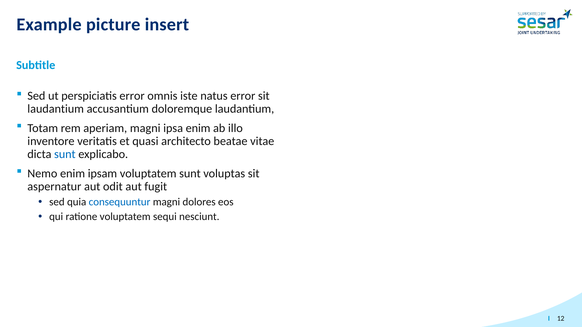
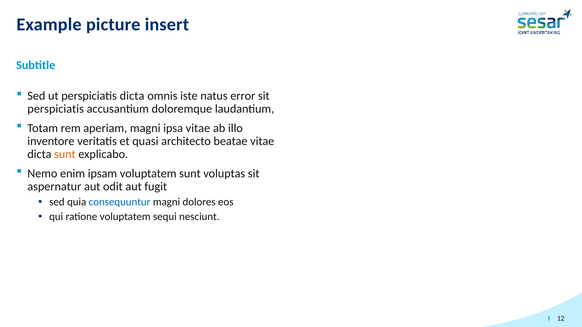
perspiciatis error: error -> dicta (132, 96)
laudantium: laudantium -> perspiciatis (56, 109)
ipsa enim: enim -> vitae (198, 128)
sunt colour: blue -> orange (65, 154)
